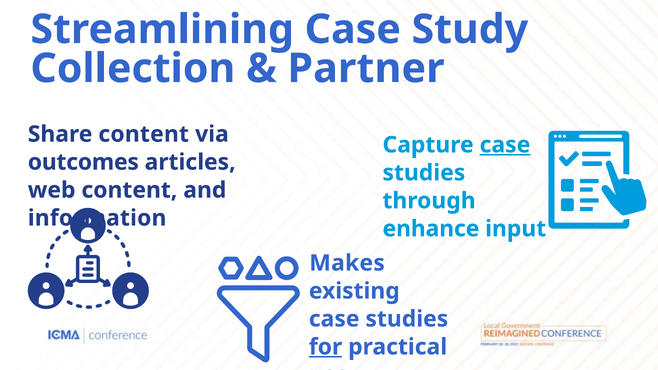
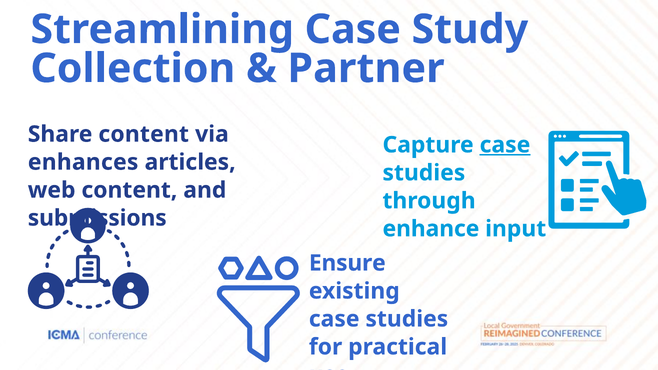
outcomes: outcomes -> enhances (83, 162)
information: information -> submissions (97, 218)
Makes: Makes -> Ensure (347, 263)
for underline: present -> none (326, 347)
